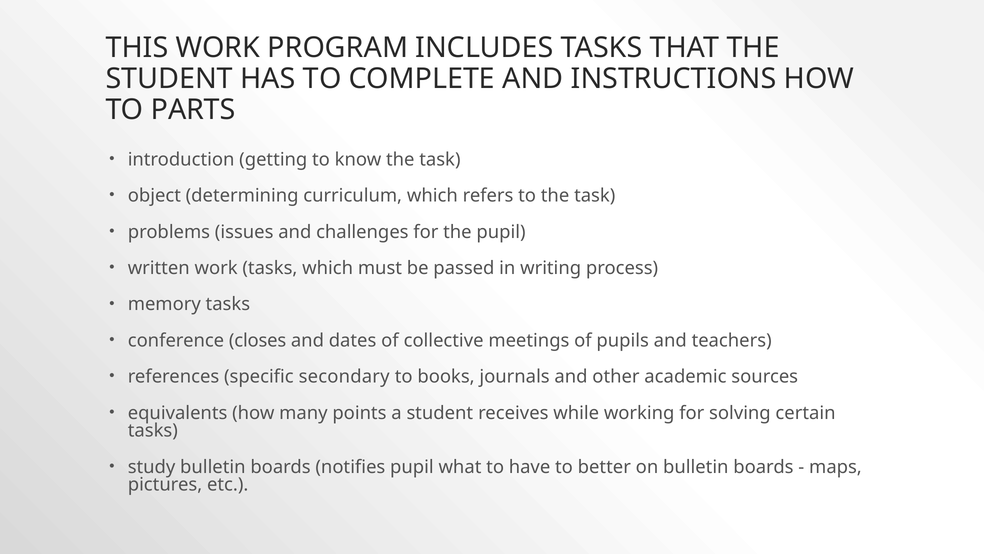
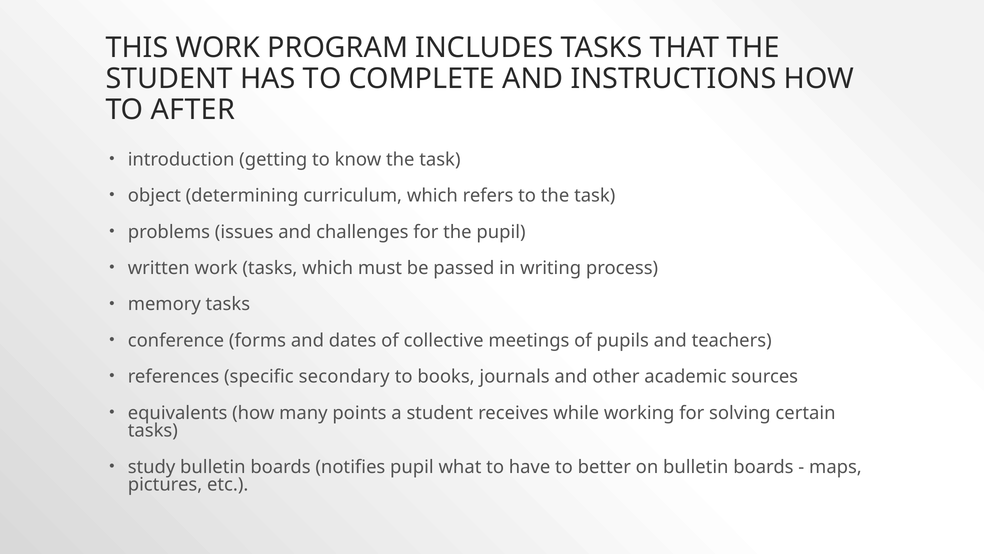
PARTS: PARTS -> AFTER (193, 110)
closes: closes -> forms (258, 340)
